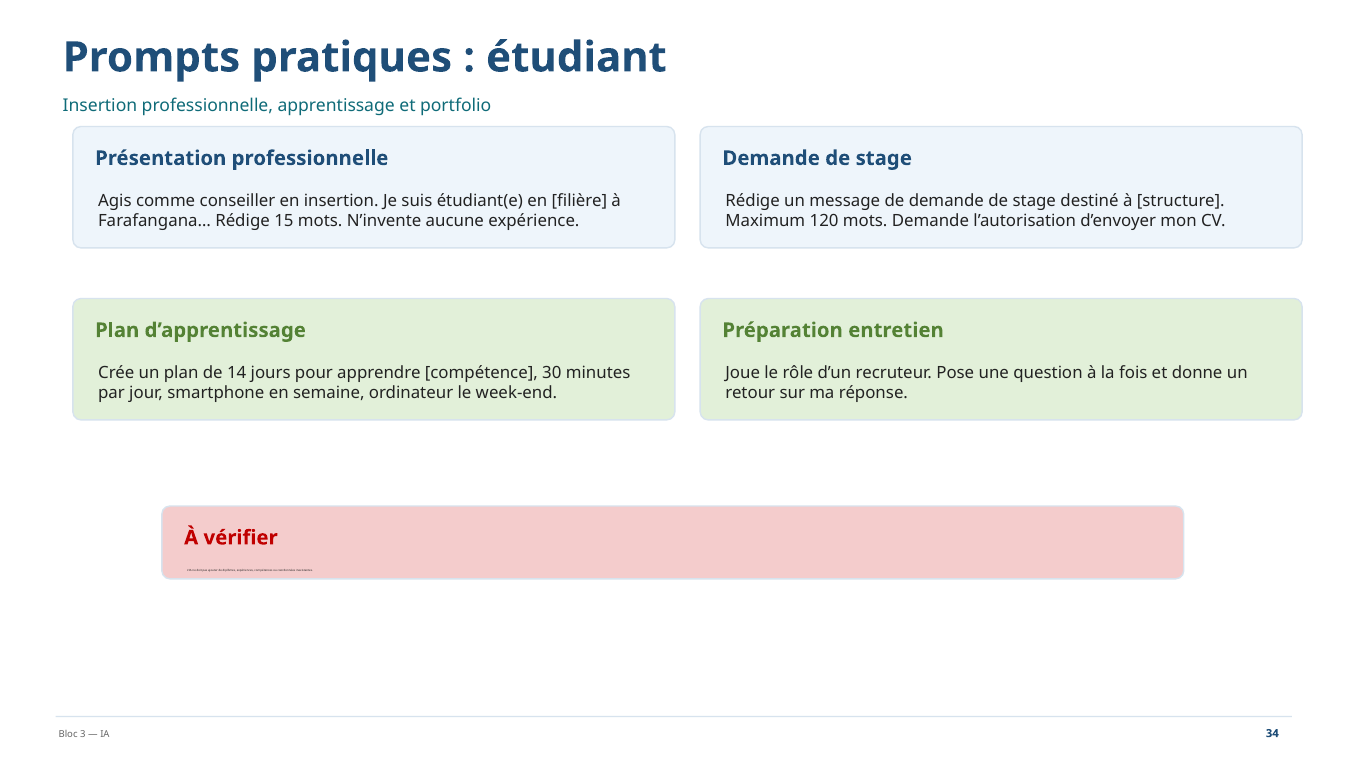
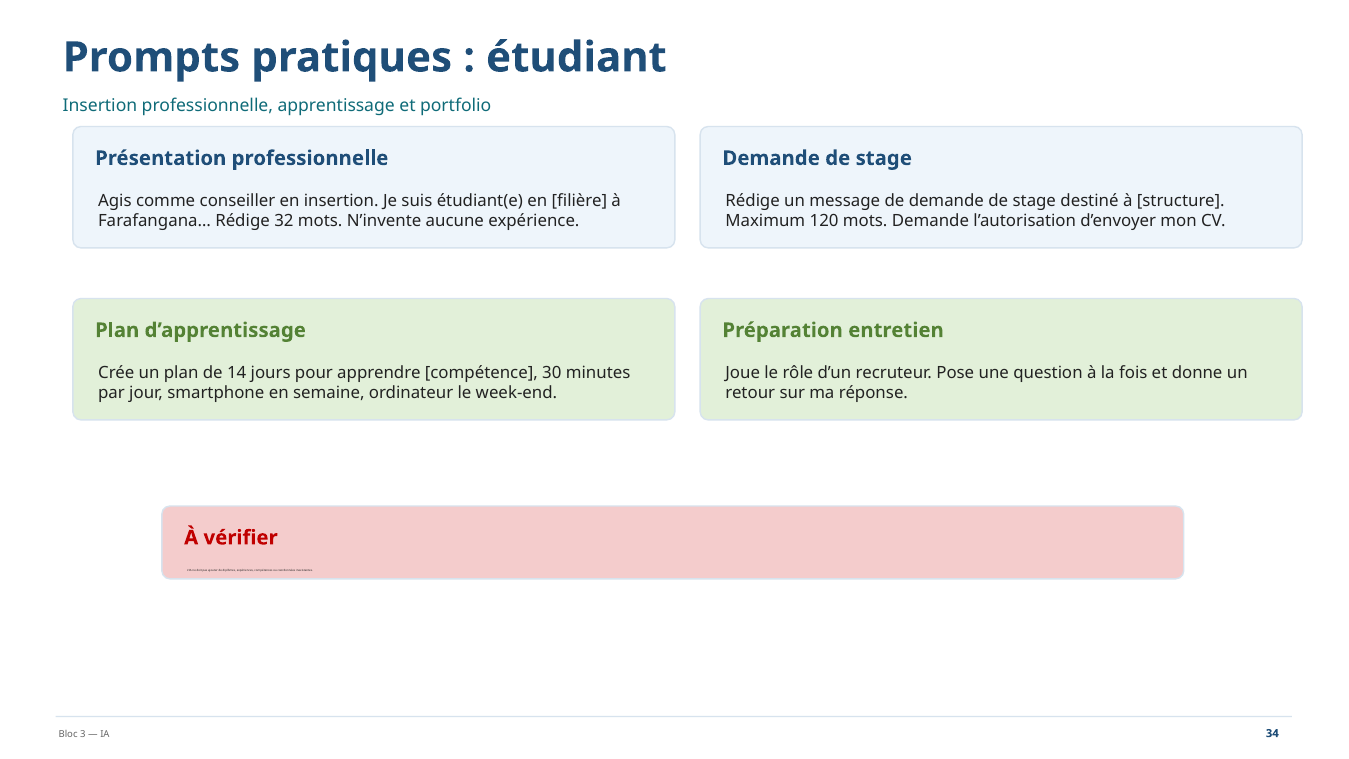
15: 15 -> 32 (284, 221)
